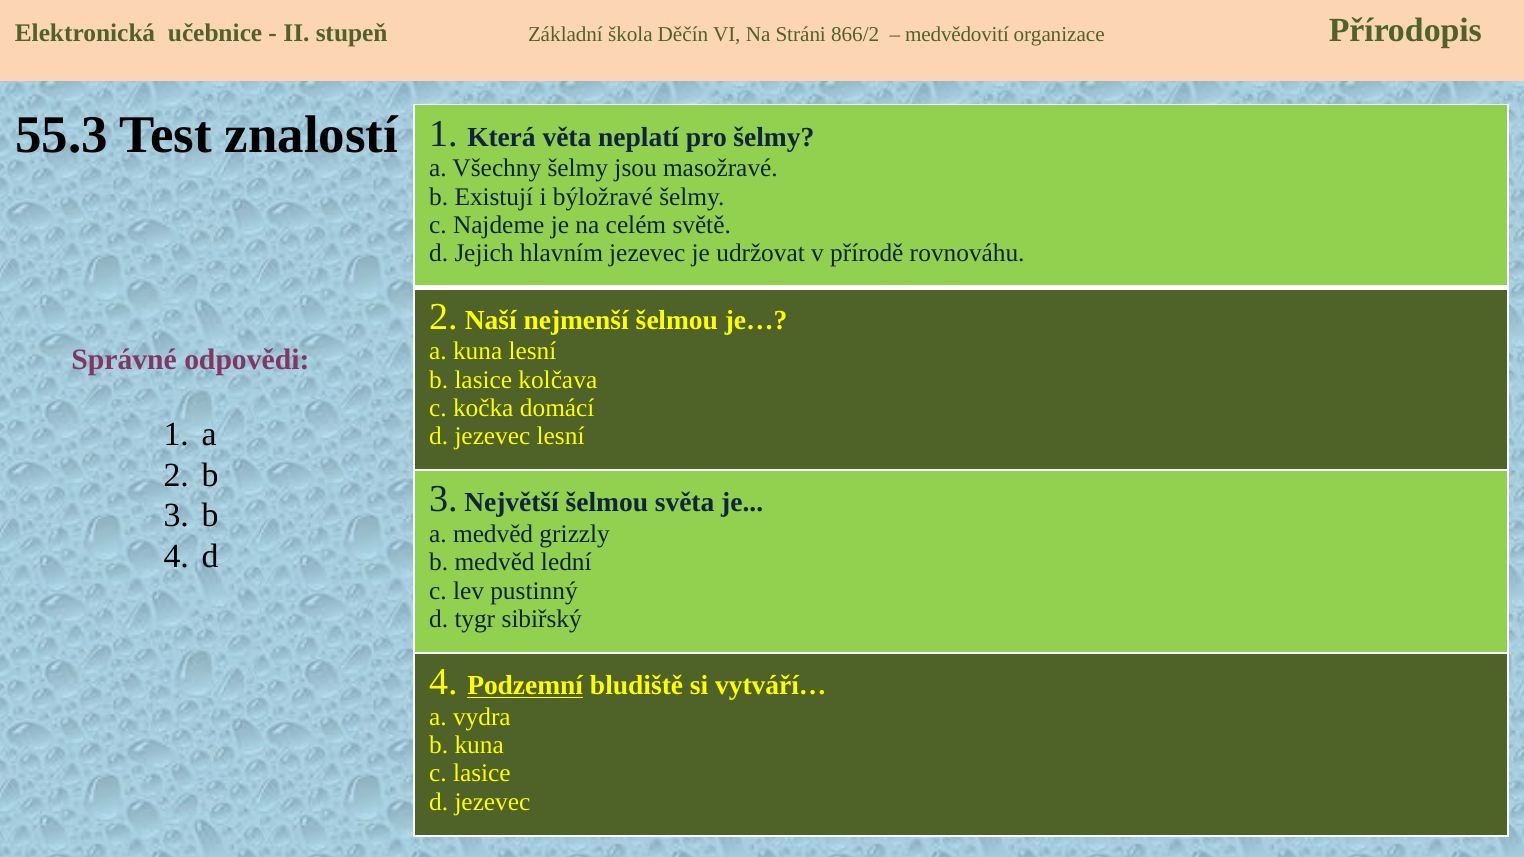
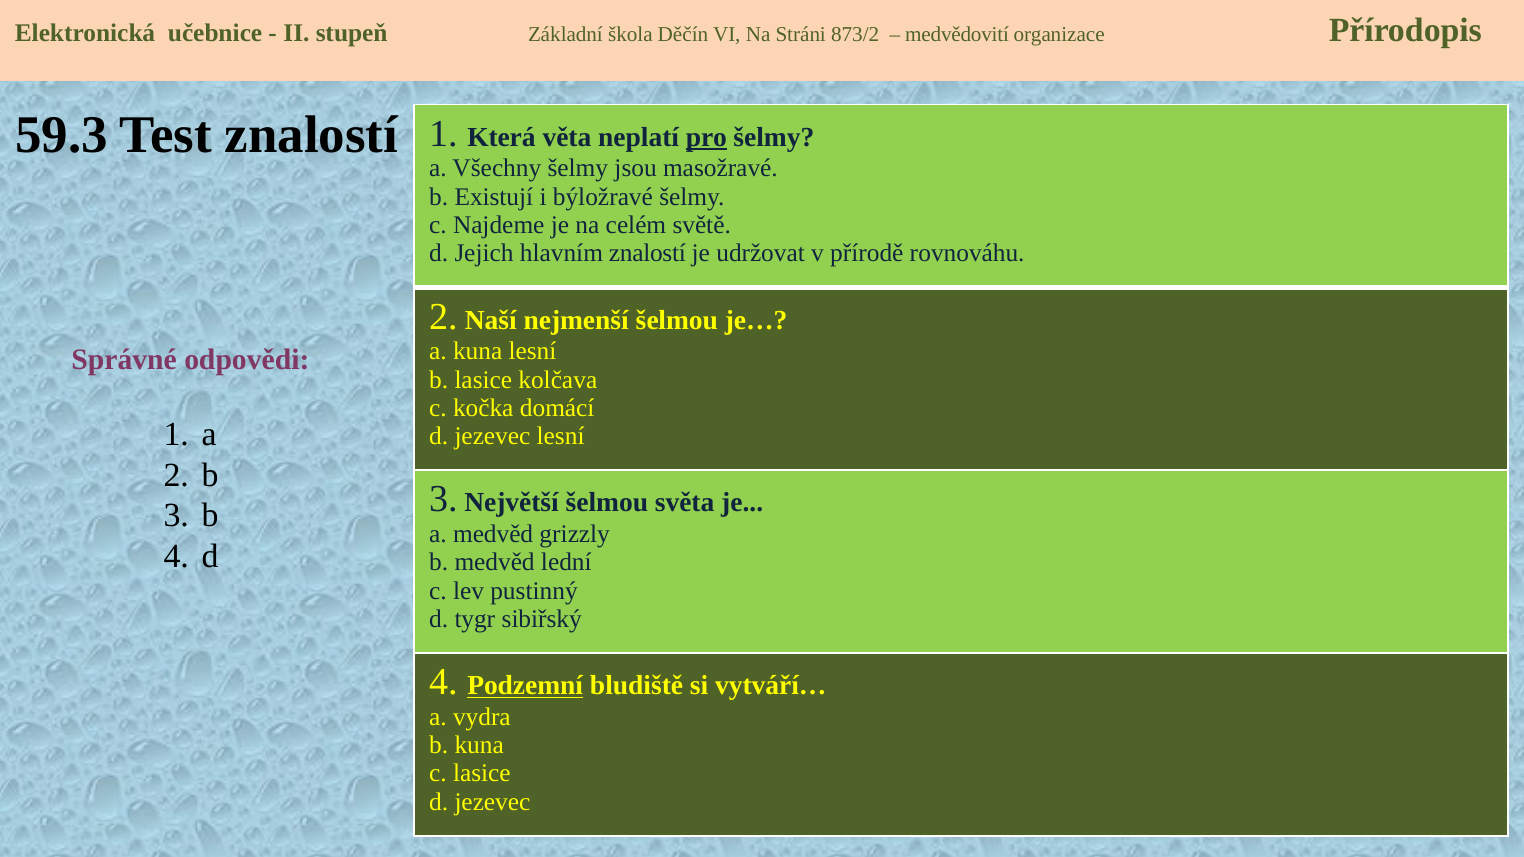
866/2: 866/2 -> 873/2 (855, 34)
55.3: 55.3 -> 59.3 (62, 135)
pro underline: none -> present (706, 137)
hlavním jezevec: jezevec -> znalostí (647, 253)
